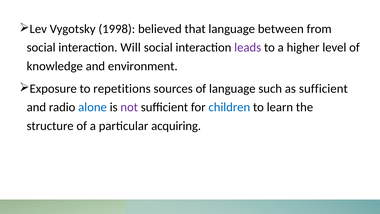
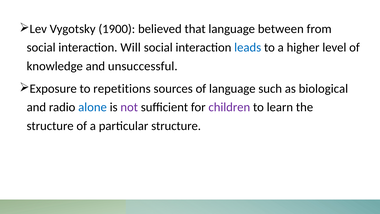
1998: 1998 -> 1900 (117, 29)
leads colour: purple -> blue (248, 47)
environment: environment -> unsuccessful (143, 66)
as sufficient: sufficient -> biological (323, 89)
children colour: blue -> purple (229, 107)
particular acquiring: acquiring -> structure (176, 126)
